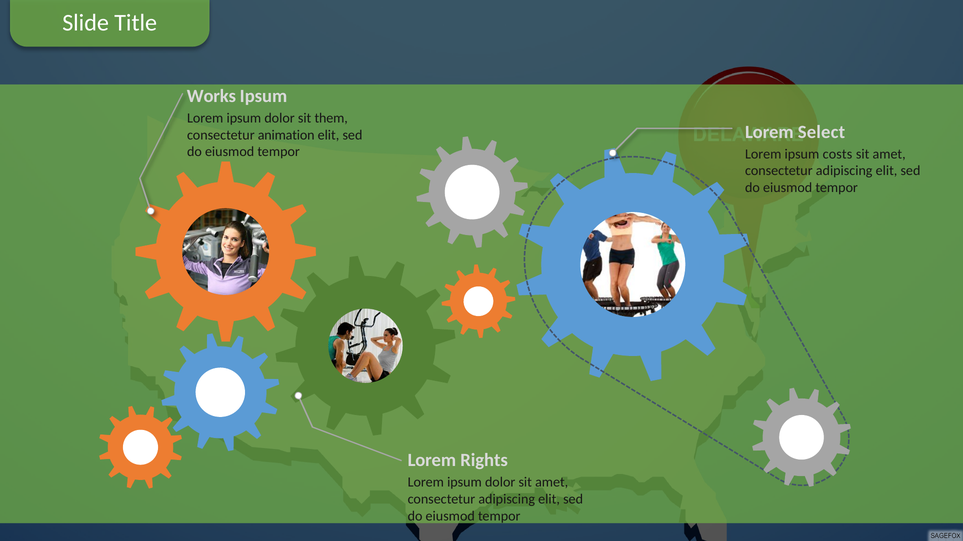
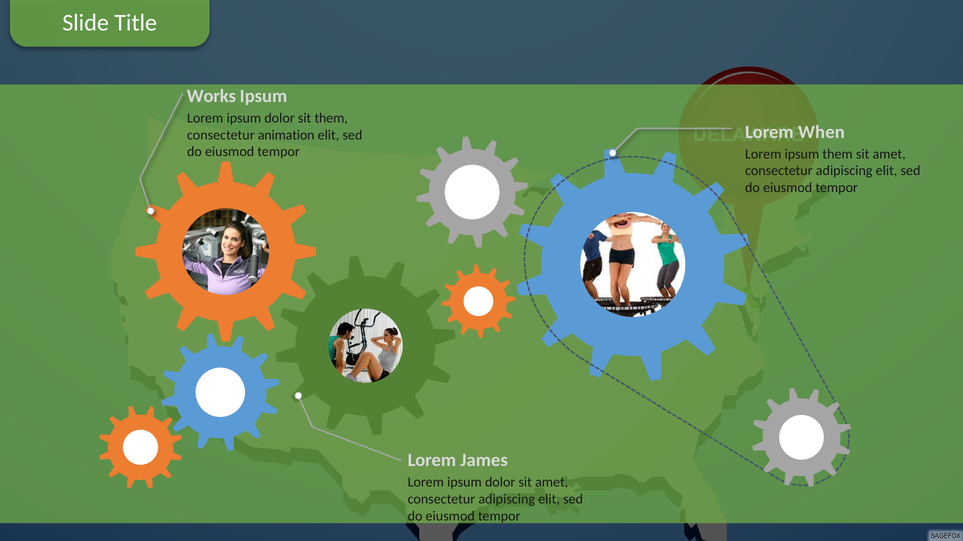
Select: Select -> When (821, 132)
ipsum costs: costs -> them (838, 154)
Rights: Rights -> James (484, 461)
